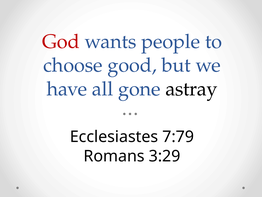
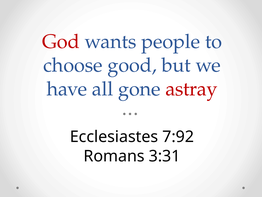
astray colour: black -> red (191, 89)
7:79: 7:79 -> 7:92 (178, 137)
3:29: 3:29 -> 3:31 (165, 156)
